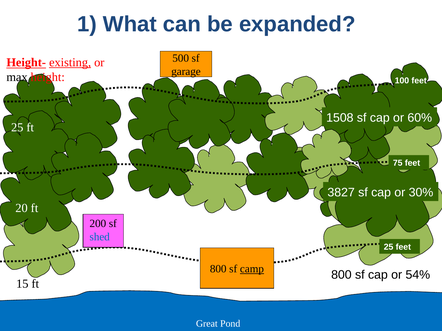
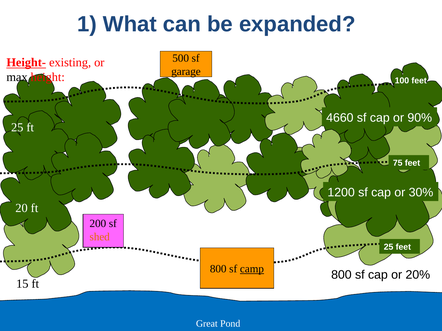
existing underline: present -> none (70, 63)
1508: 1508 -> 4660 (340, 118)
60%: 60% -> 90% (420, 118)
3827: 3827 -> 1200 (341, 193)
shed colour: blue -> orange (100, 237)
54%: 54% -> 20% (418, 275)
